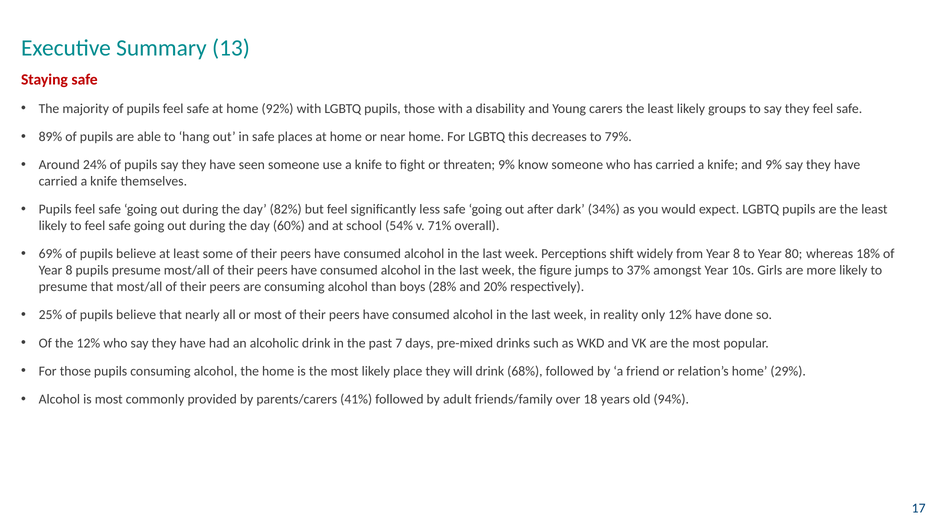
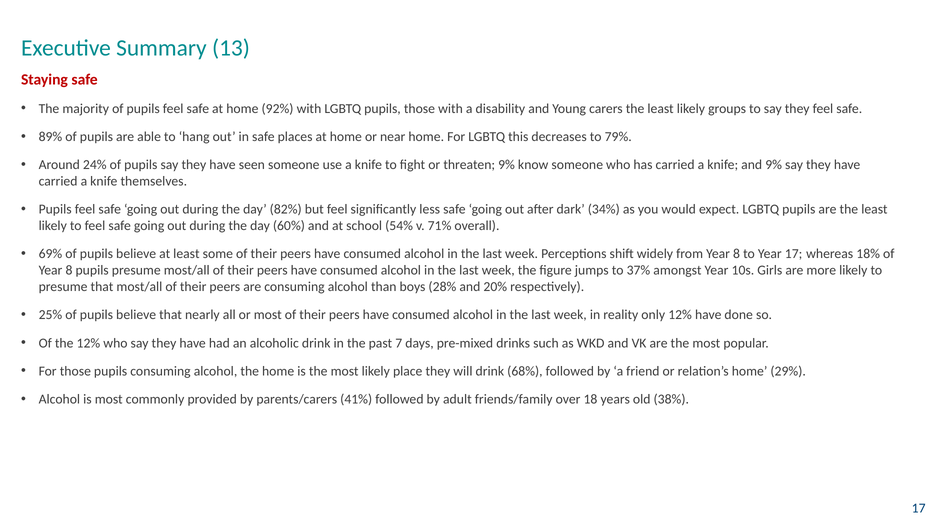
Year 80: 80 -> 17 (794, 254)
94%: 94% -> 38% (671, 399)
